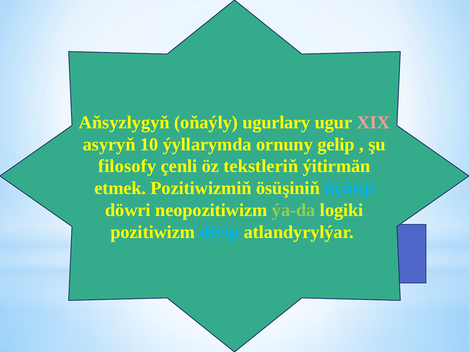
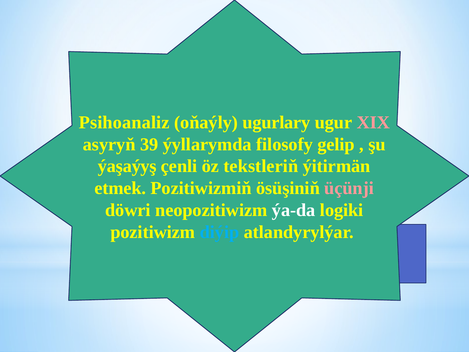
Aňsyzlygyň: Aňsyzlygyň -> Psihoanaliz (124, 122)
10: 10 -> 39 (149, 144)
ornuny: ornuny -> filosofy (285, 144)
filosofy: filosofy -> ýaşaýyş (127, 166)
üçünji colour: light blue -> pink (349, 188)
ýa-da colour: light green -> white (294, 210)
